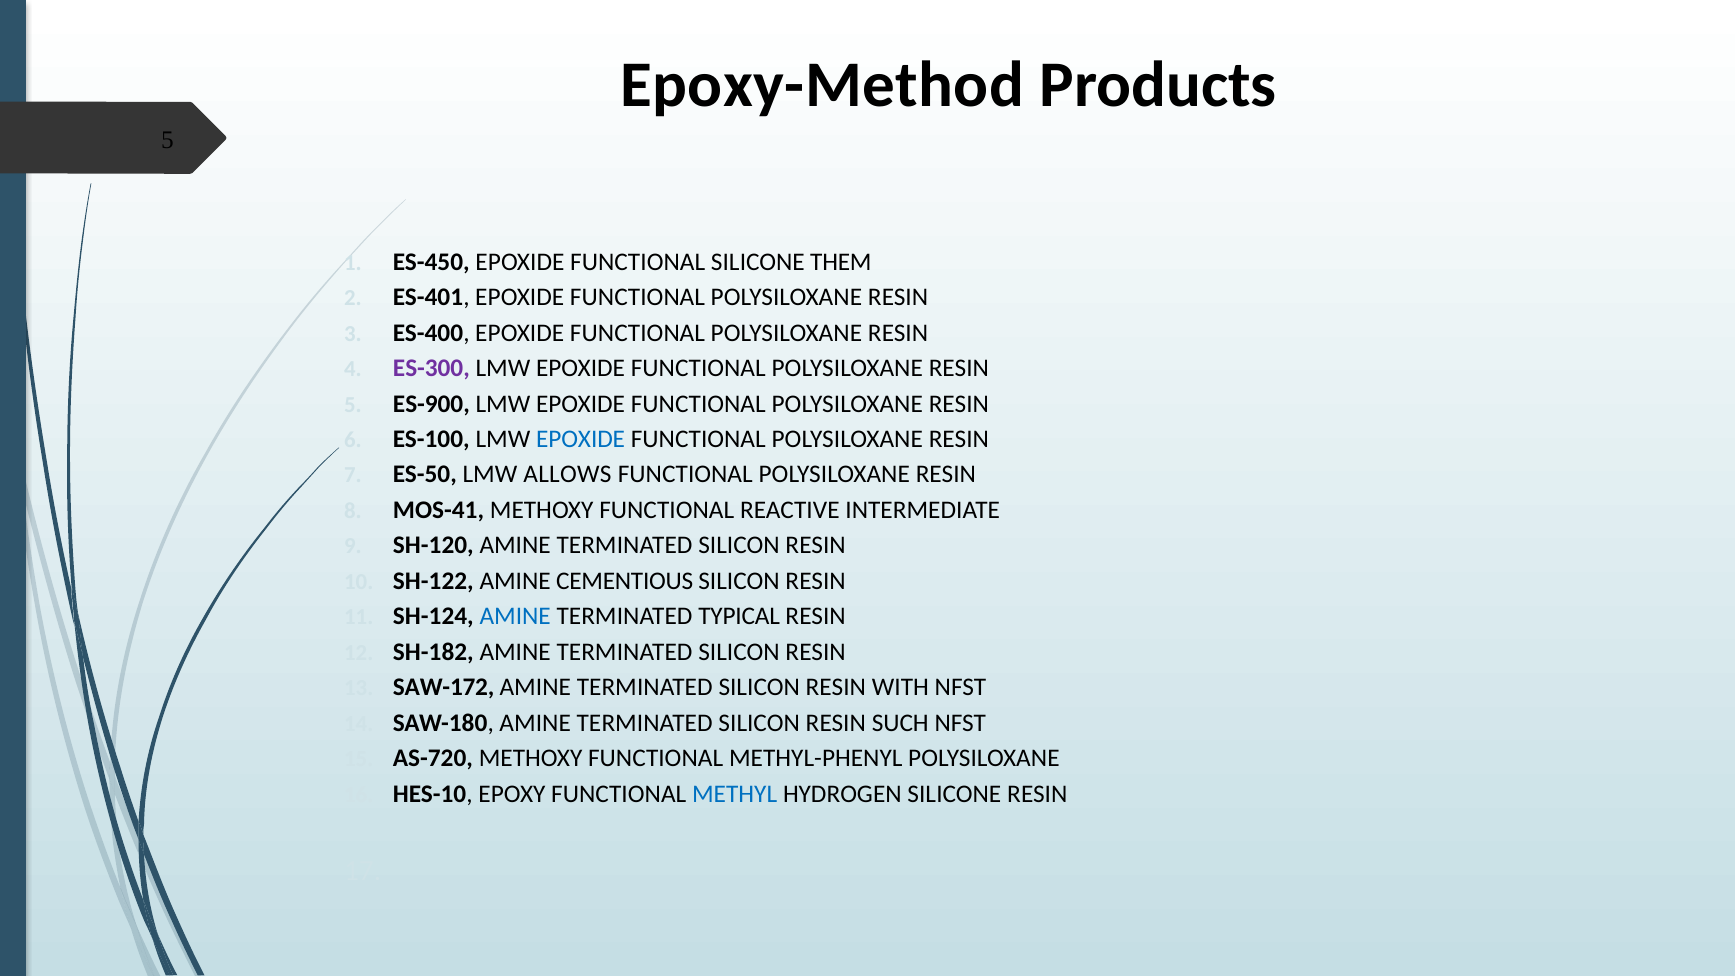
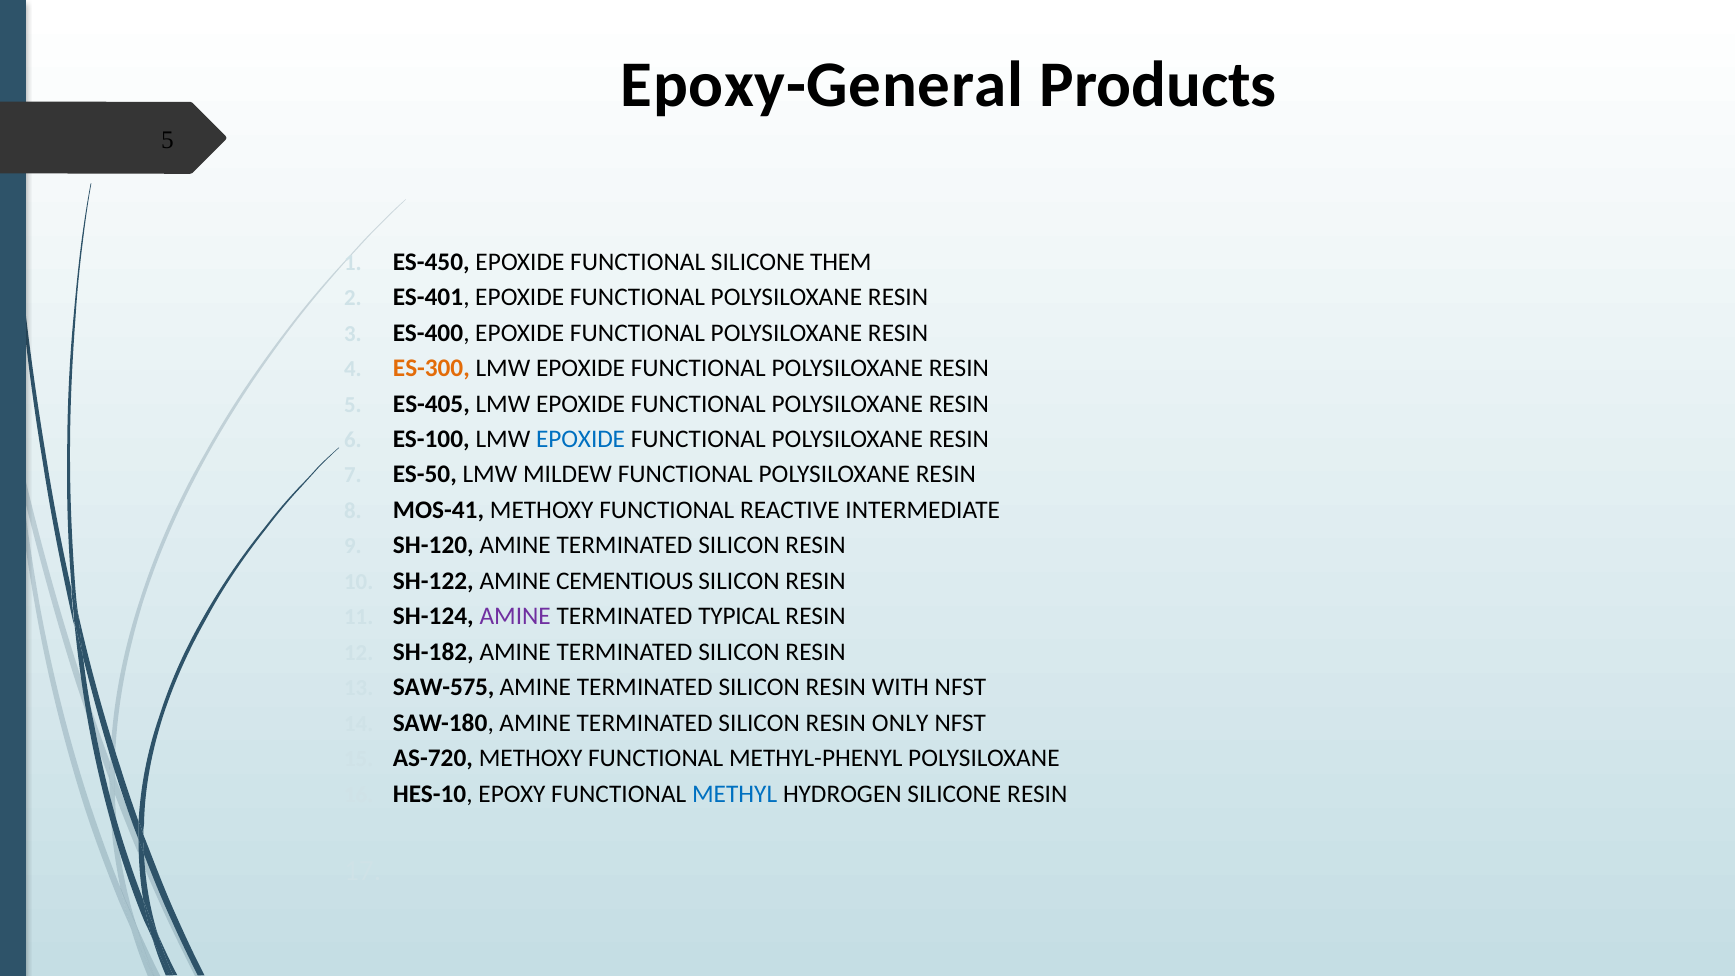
Epoxy-Method: Epoxy-Method -> Epoxy-General (822, 85)
ES-300 colour: purple -> orange (431, 368)
ES-900: ES-900 -> ES-405 (431, 404)
ALLOWS: ALLOWS -> MILDEW (568, 475)
AMINE colour: blue -> purple (515, 616)
SAW-172: SAW-172 -> SAW-575 (444, 687)
SUCH: SUCH -> ONLY (900, 723)
